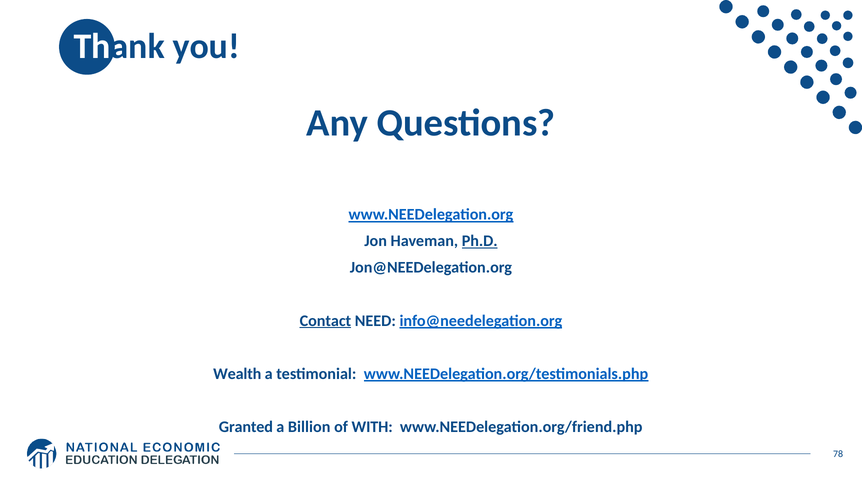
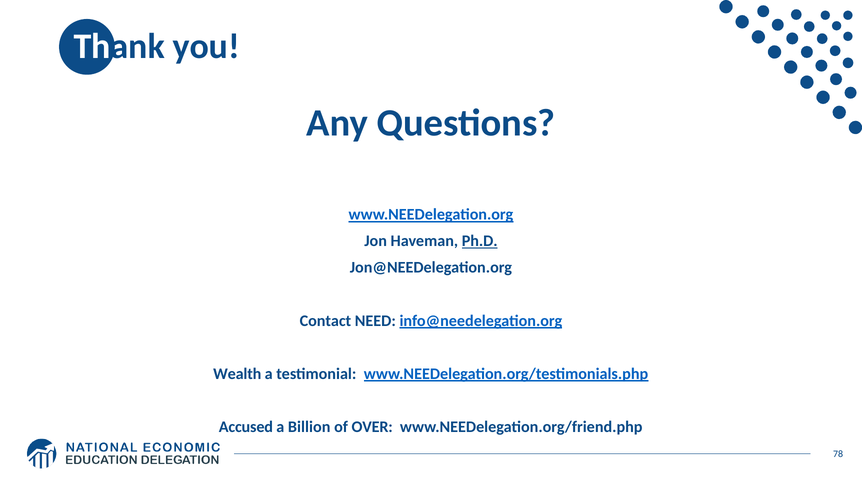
Contact underline: present -> none (325, 321)
Granted: Granted -> Accused (246, 427)
WITH: WITH -> OVER (372, 427)
